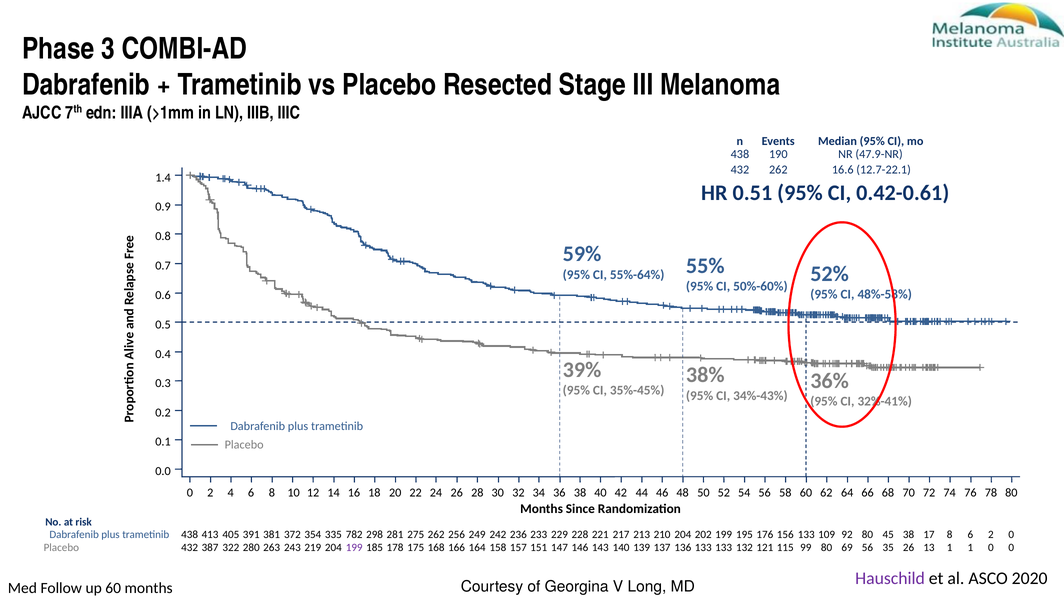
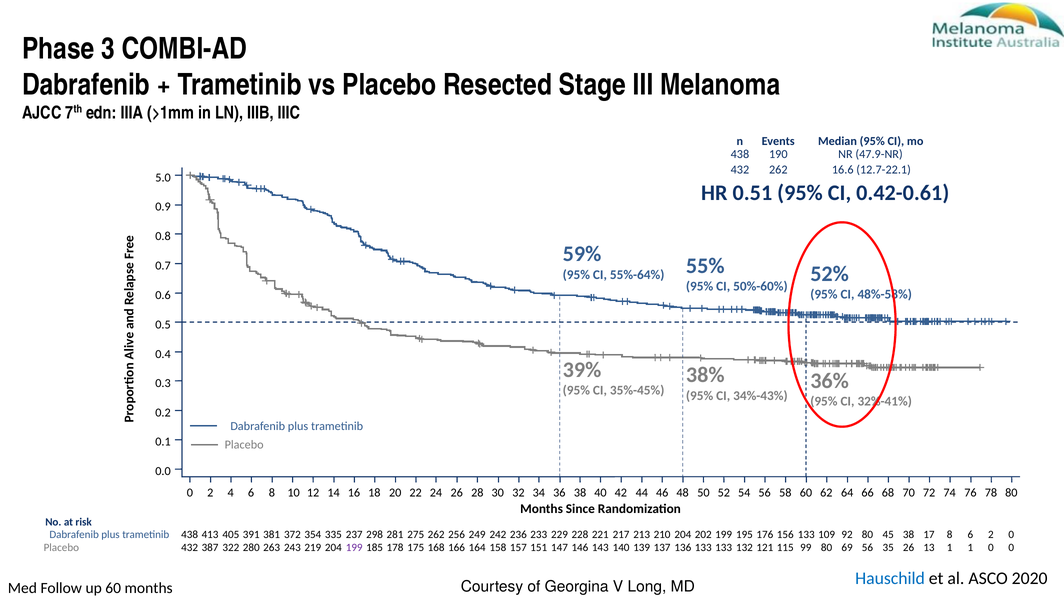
1.4: 1.4 -> 5.0 (163, 177)
782: 782 -> 237 (354, 534)
Hauschild colour: purple -> blue (890, 578)
